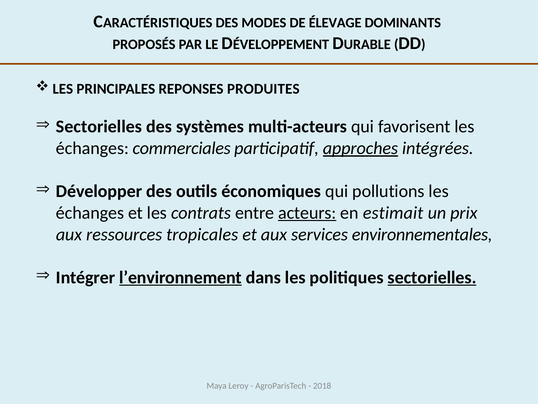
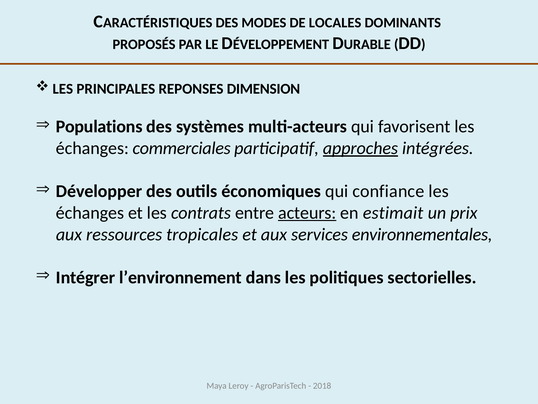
ÉLEVAGE: ÉLEVAGE -> LOCALES (335, 23)
PRODUITES: PRODUITES -> DIMENSION (263, 89)
Sectorielles: Sectorielles -> Populations (99, 127)
pollutions: pollutions -> confiance (388, 191)
l’environnement underline: present -> none (181, 277)
sectorielles underline: present -> none (432, 277)
